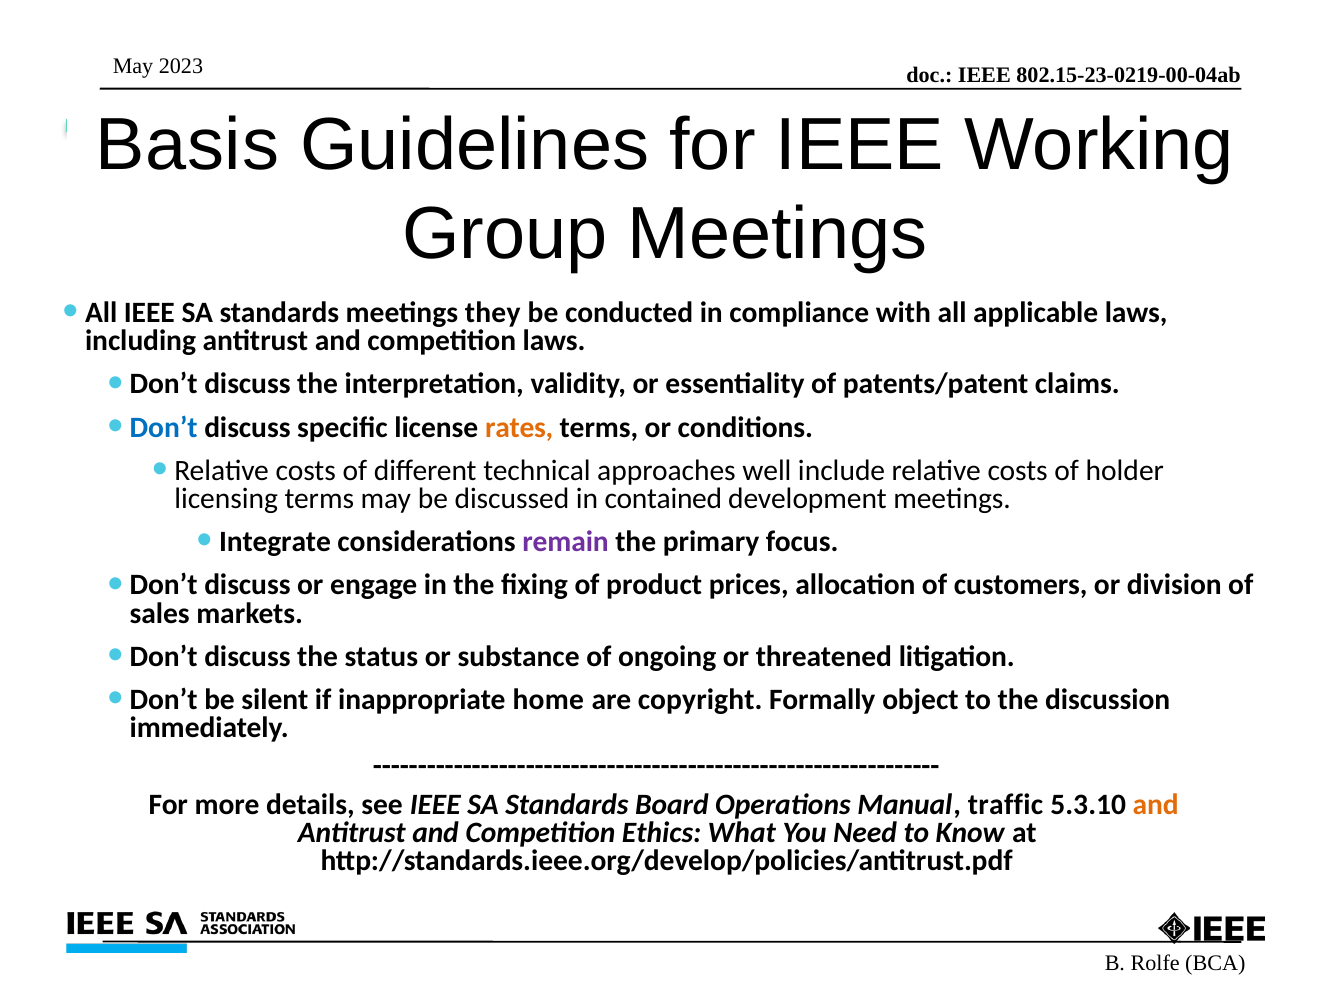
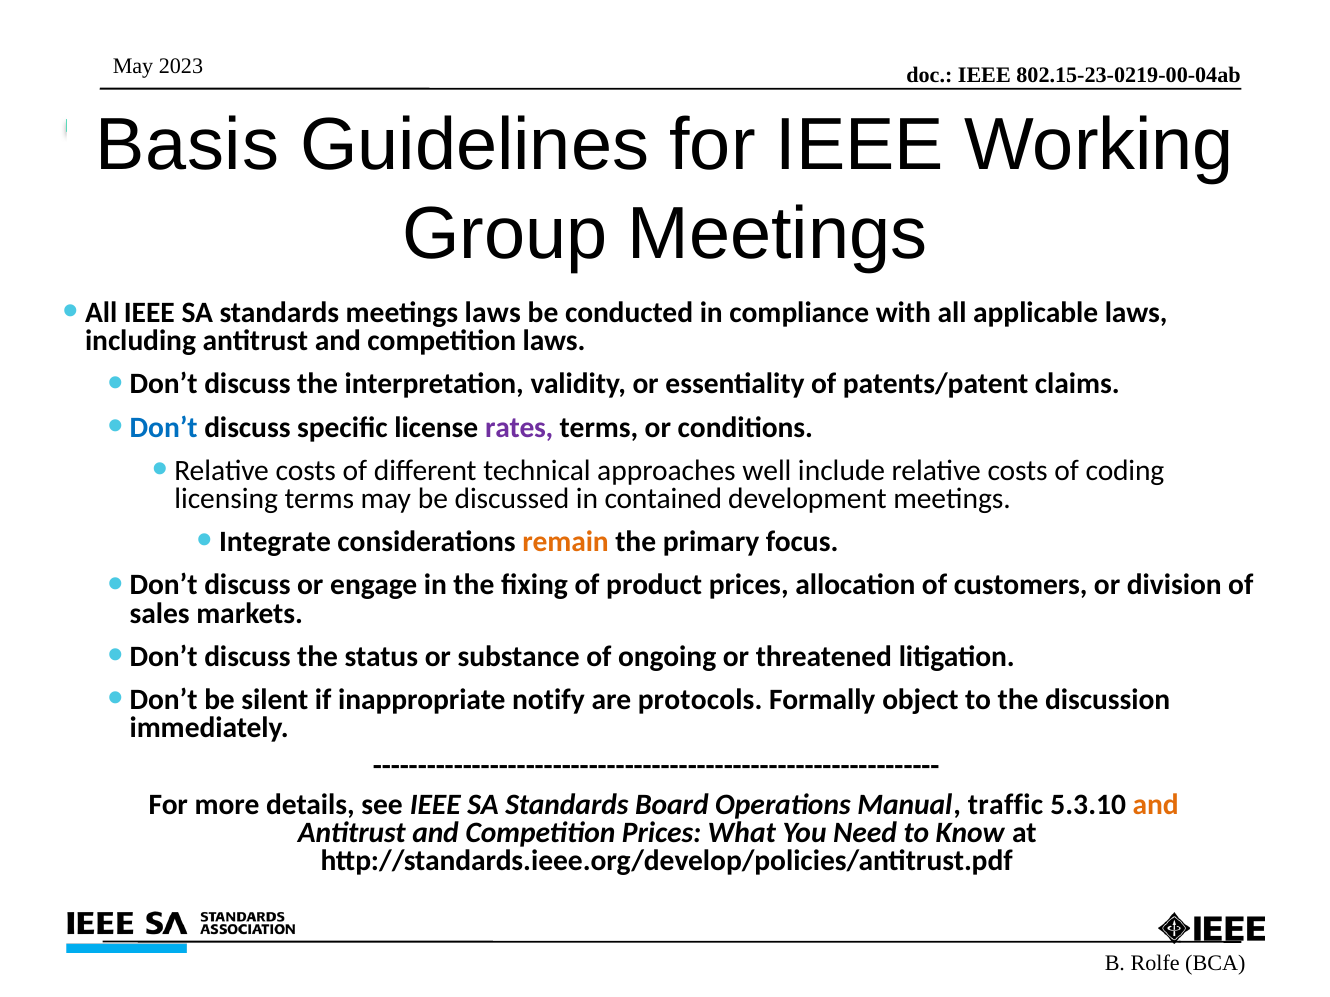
meetings they: they -> laws (493, 313)
rates colour: orange -> purple (519, 428)
holder: holder -> coding (1125, 471)
remain colour: purple -> orange (566, 542)
home: home -> notify (548, 700)
copyright: copyright -> protocols (700, 700)
Competition Ethics: Ethics -> Prices (662, 833)
